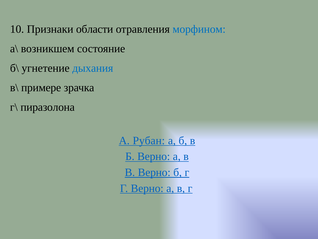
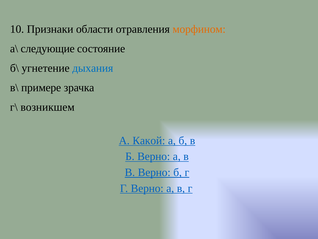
морфином colour: blue -> orange (199, 29)
возникшем: возникшем -> следующие (48, 48)
пиразолона: пиразолона -> возникшем (48, 107)
Рубан: Рубан -> Какой (149, 140)
